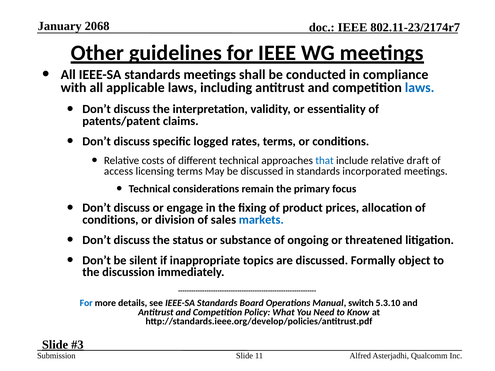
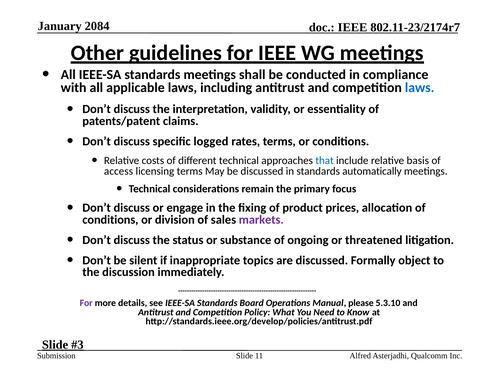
2068: 2068 -> 2084 (97, 26)
draft: draft -> basis (418, 161)
incorporated: incorporated -> automatically (372, 171)
markets colour: blue -> purple (261, 220)
For colour: blue -> purple (86, 303)
switch: switch -> please (361, 303)
